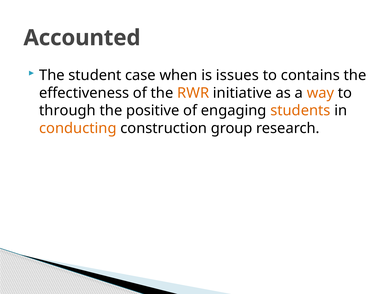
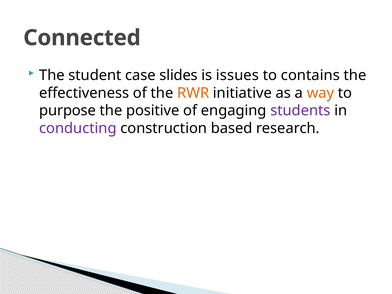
Accounted: Accounted -> Connected (82, 38)
when: when -> slides (179, 75)
through: through -> purpose (68, 111)
students colour: orange -> purple (300, 111)
conducting colour: orange -> purple (78, 128)
group: group -> based (232, 128)
